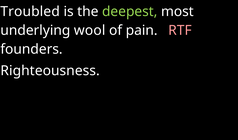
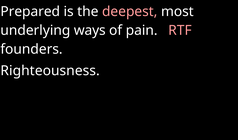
Troubled: Troubled -> Prepared (30, 11)
deepest colour: light green -> pink (130, 11)
wool: wool -> ways (90, 30)
